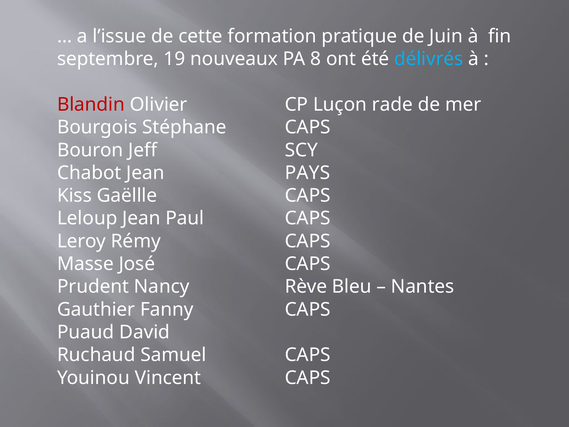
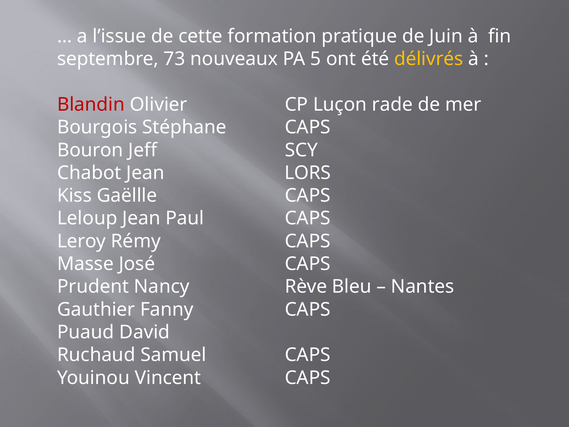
19: 19 -> 73 (174, 59)
8: 8 -> 5 (316, 59)
délivrés colour: light blue -> yellow (429, 59)
PAYS: PAYS -> LORS (308, 173)
